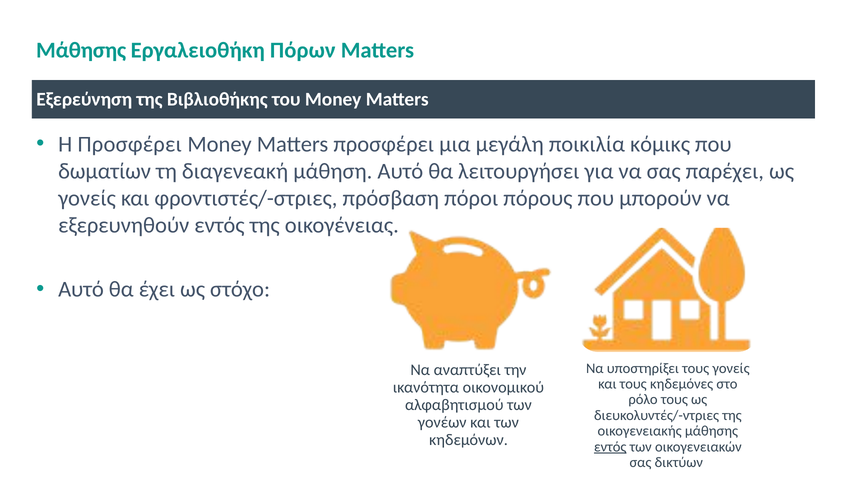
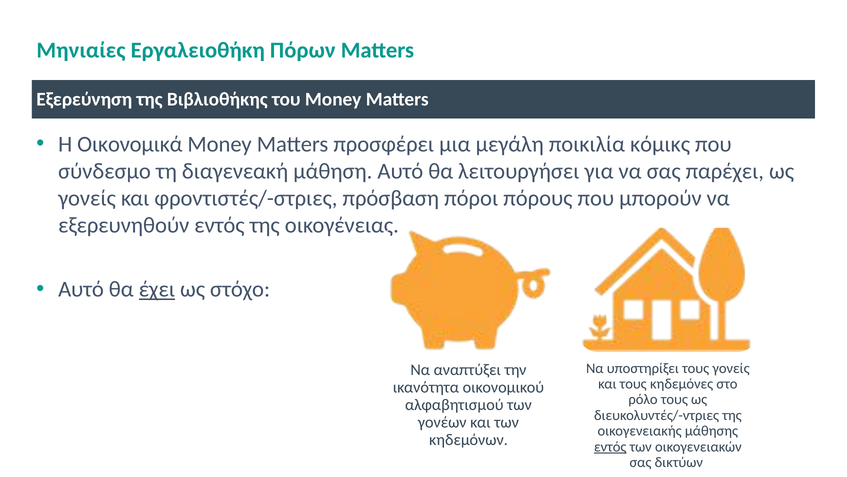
Μάθησης: Μάθησης -> Μηνιαίες (81, 50)
Η Προσφέρει: Προσφέρει -> Οικονομικά (130, 144)
δωματίων: δωματίων -> σύνδεσμο (105, 171)
έχει underline: none -> present (157, 289)
